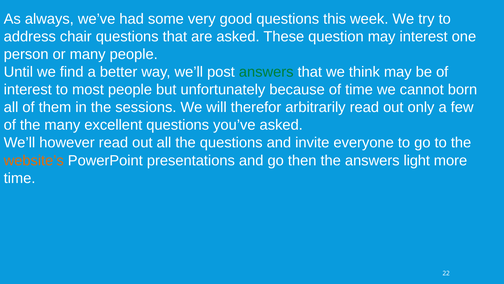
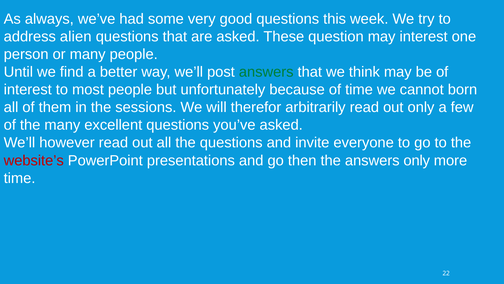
chair: chair -> alien (76, 37)
website’s colour: orange -> red (34, 160)
answers light: light -> only (417, 160)
